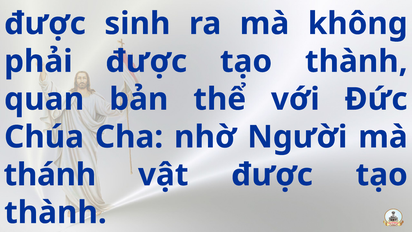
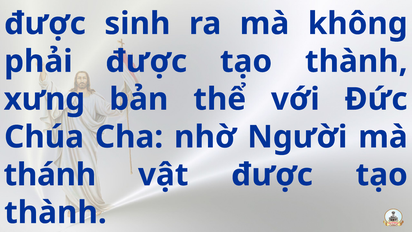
quan: quan -> xưng (44, 99)
